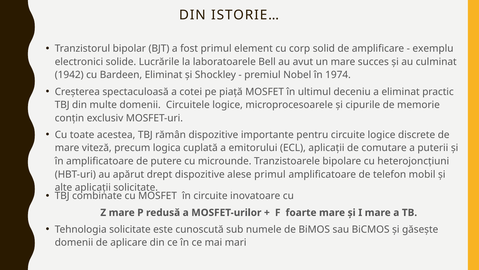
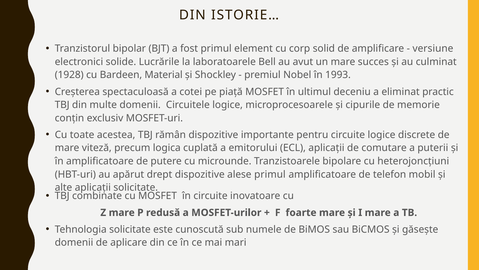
exemplu: exemplu -> versiune (433, 49)
1942: 1942 -> 1928 (69, 75)
Bardeen Eliminat: Eliminat -> Material (164, 75)
1974: 1974 -> 1993 (338, 75)
